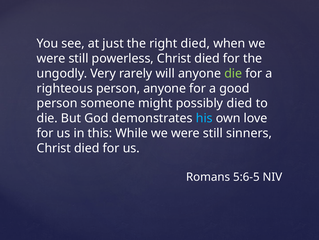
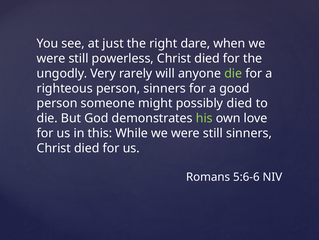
right died: died -> dare (195, 43)
person anyone: anyone -> sinners (165, 88)
his colour: light blue -> light green (204, 118)
5:6-5: 5:6-5 -> 5:6-6 (246, 177)
